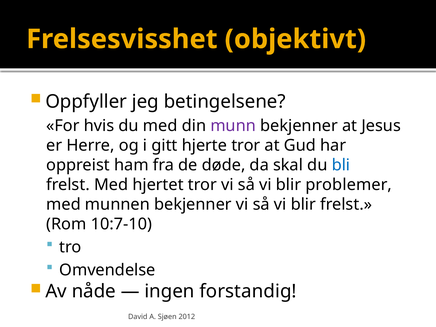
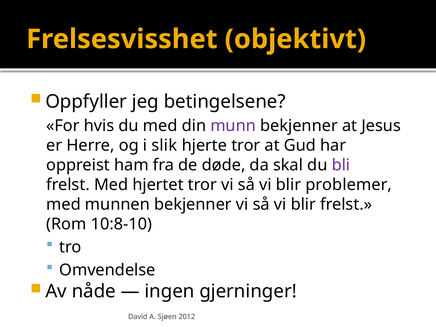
gitt: gitt -> slik (164, 146)
bli colour: blue -> purple (341, 165)
10:7-10: 10:7-10 -> 10:8-10 (121, 224)
forstandig: forstandig -> gjerninger (248, 291)
